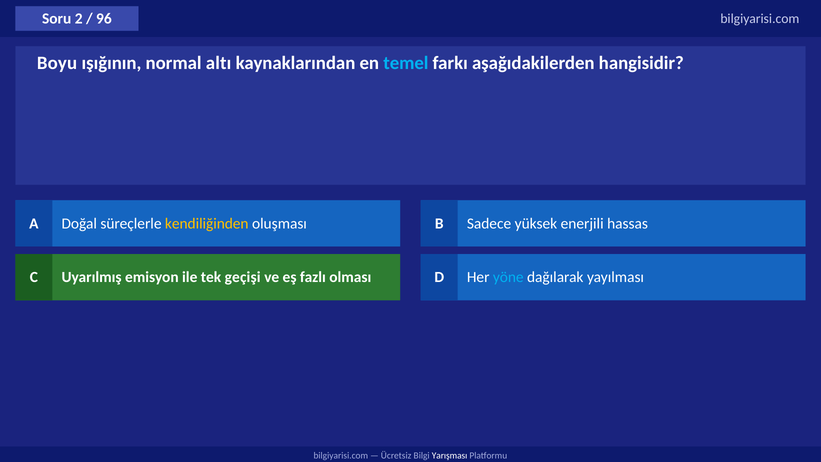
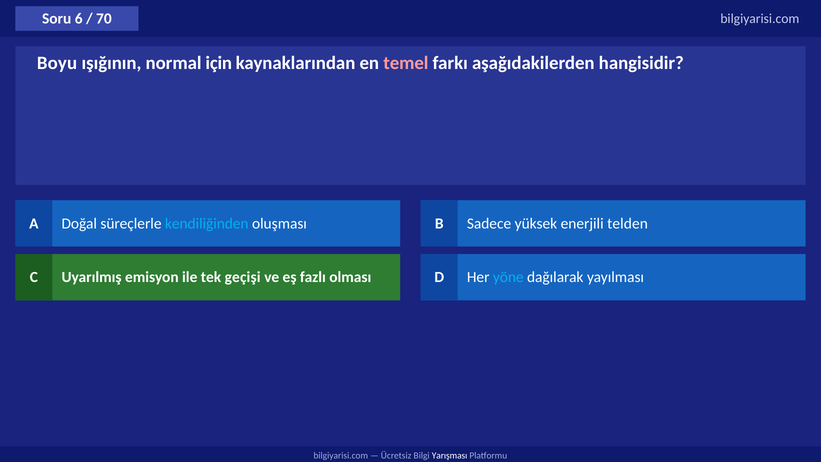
2: 2 -> 6 (79, 19)
96: 96 -> 70 (104, 19)
altı: altı -> için (219, 63)
temel colour: light blue -> pink (406, 63)
kendiliğinden colour: yellow -> light blue (207, 223)
hassas: hassas -> telden (628, 223)
